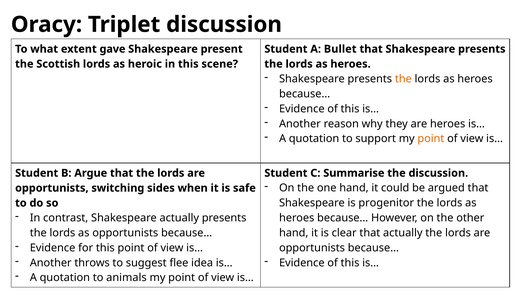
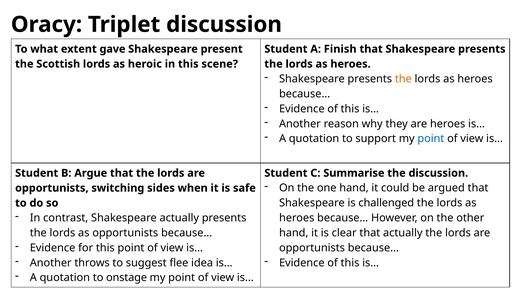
Bullet: Bullet -> Finish (340, 49)
point colour: orange -> blue (431, 139)
progenitor: progenitor -> challenged (386, 203)
animals: animals -> onstage (127, 277)
